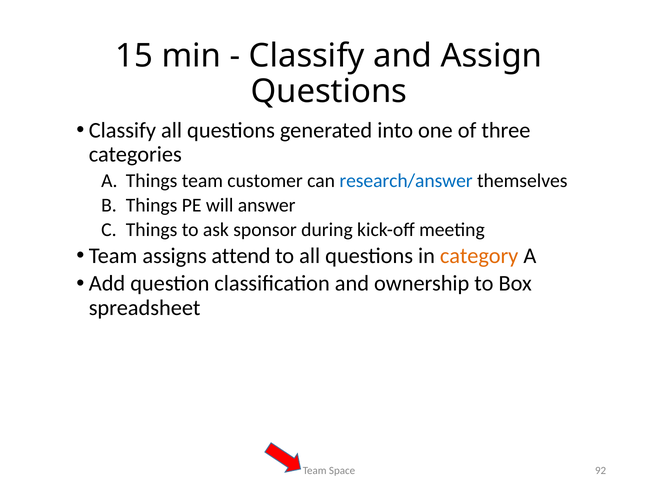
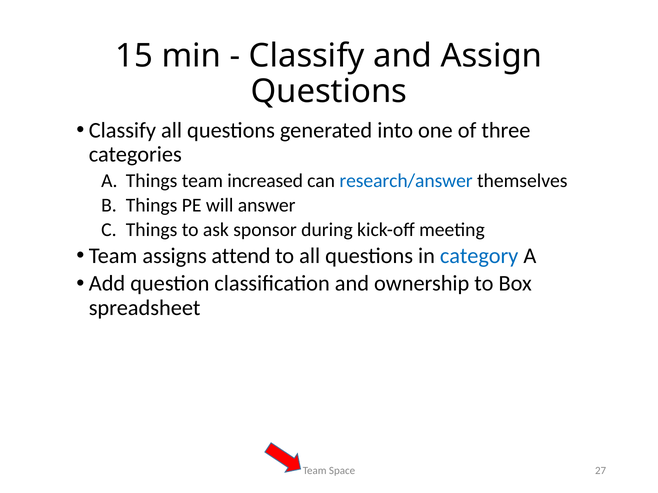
customer: customer -> increased (265, 181)
category colour: orange -> blue (479, 256)
92: 92 -> 27 (601, 471)
